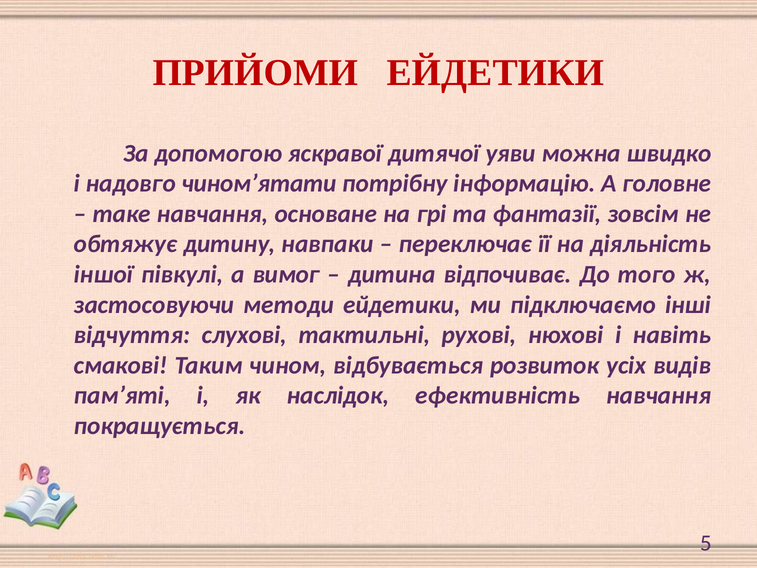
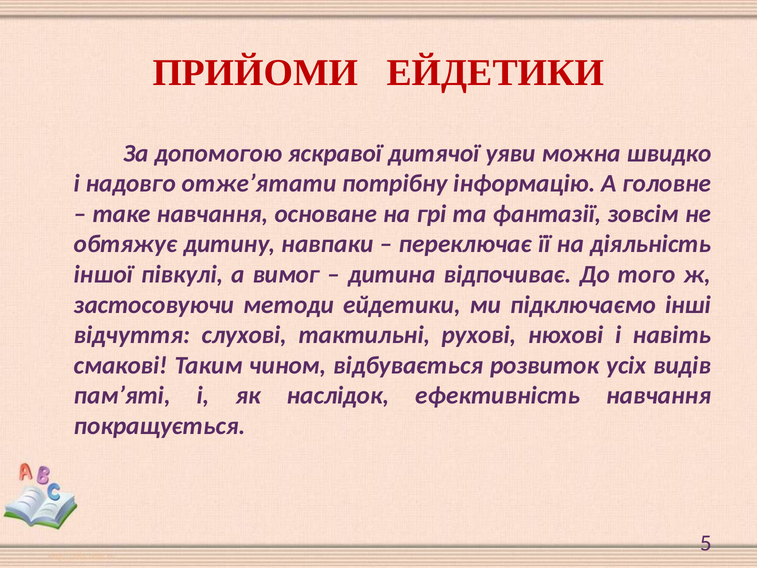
чином’ятати: чином’ятати -> отже’ятати (259, 183)
